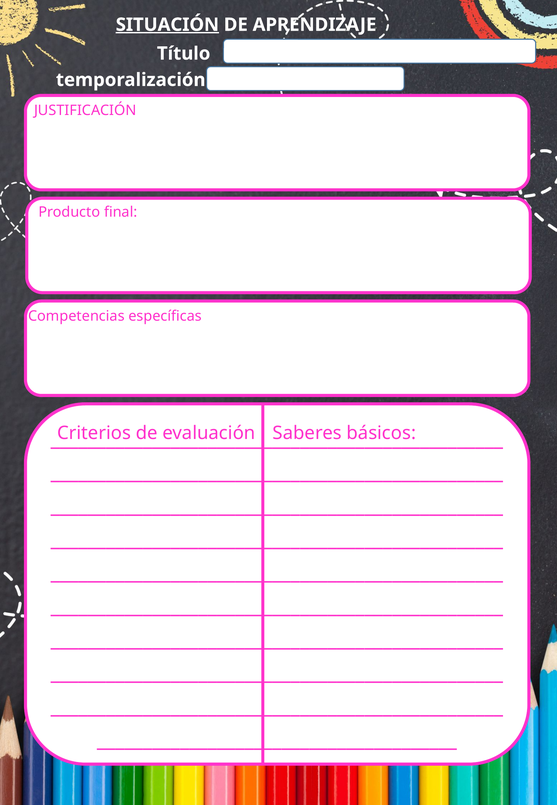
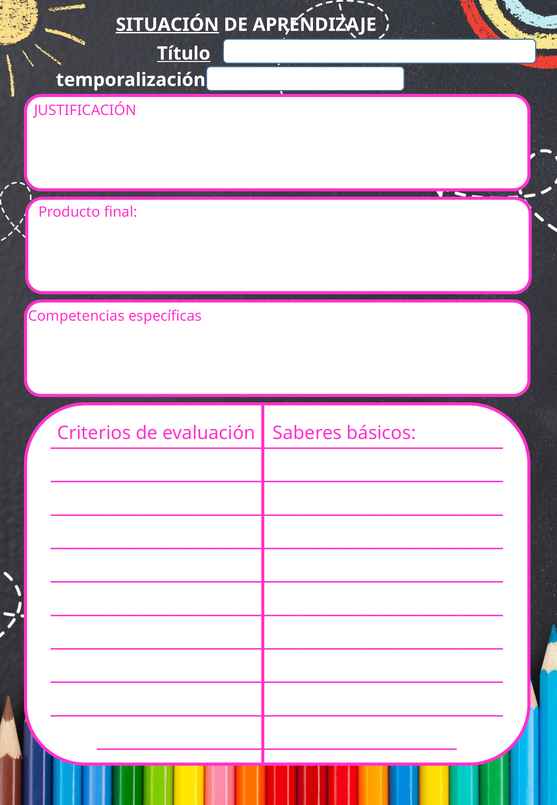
Título underline: none -> present (184, 53)
